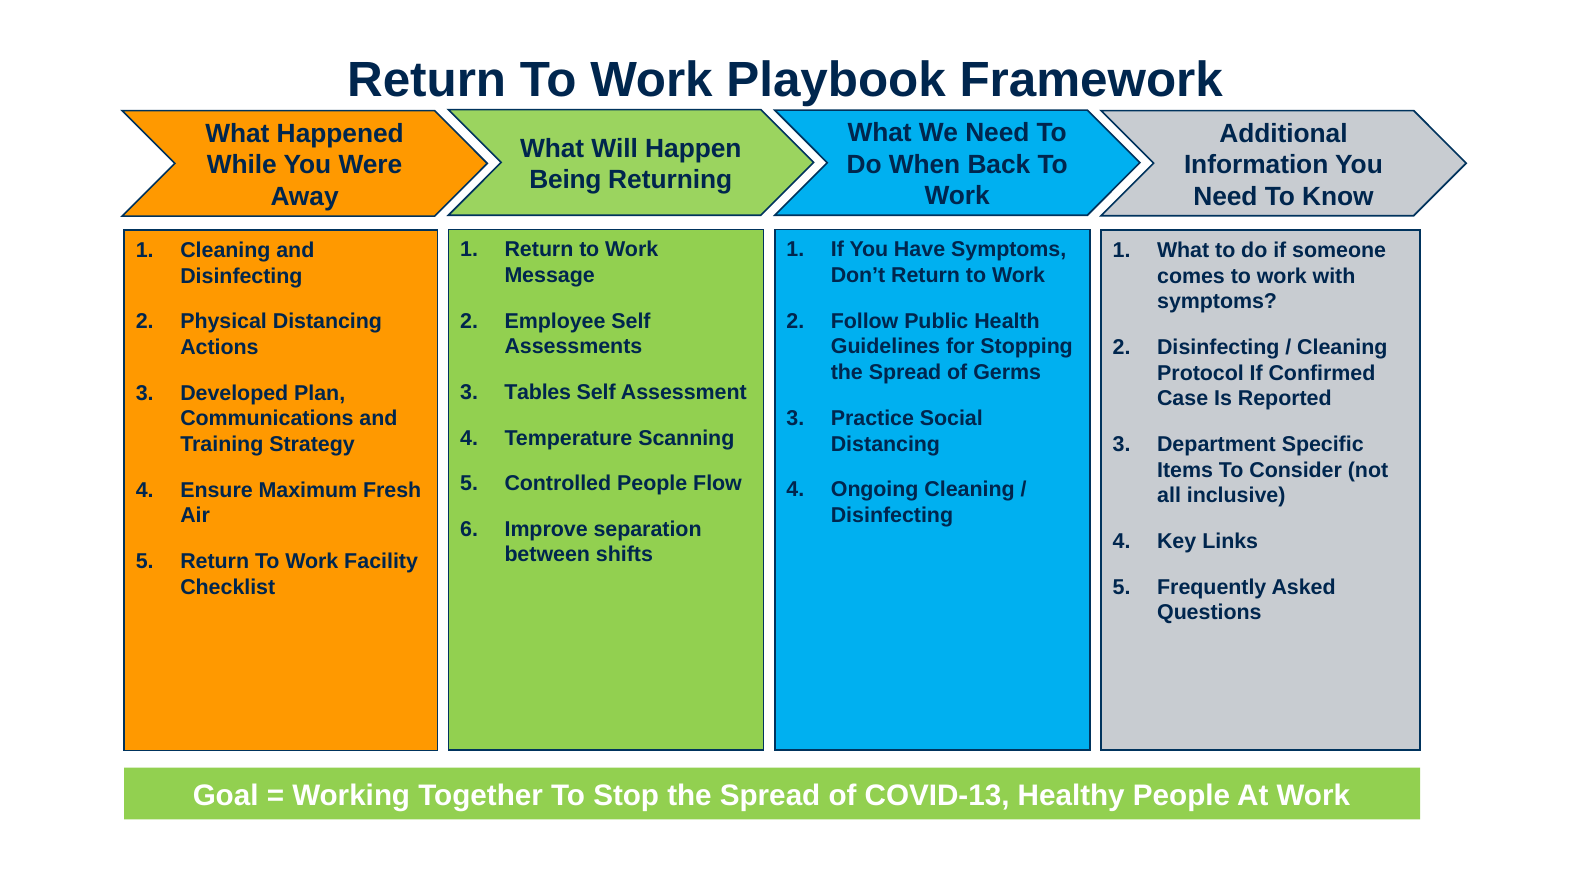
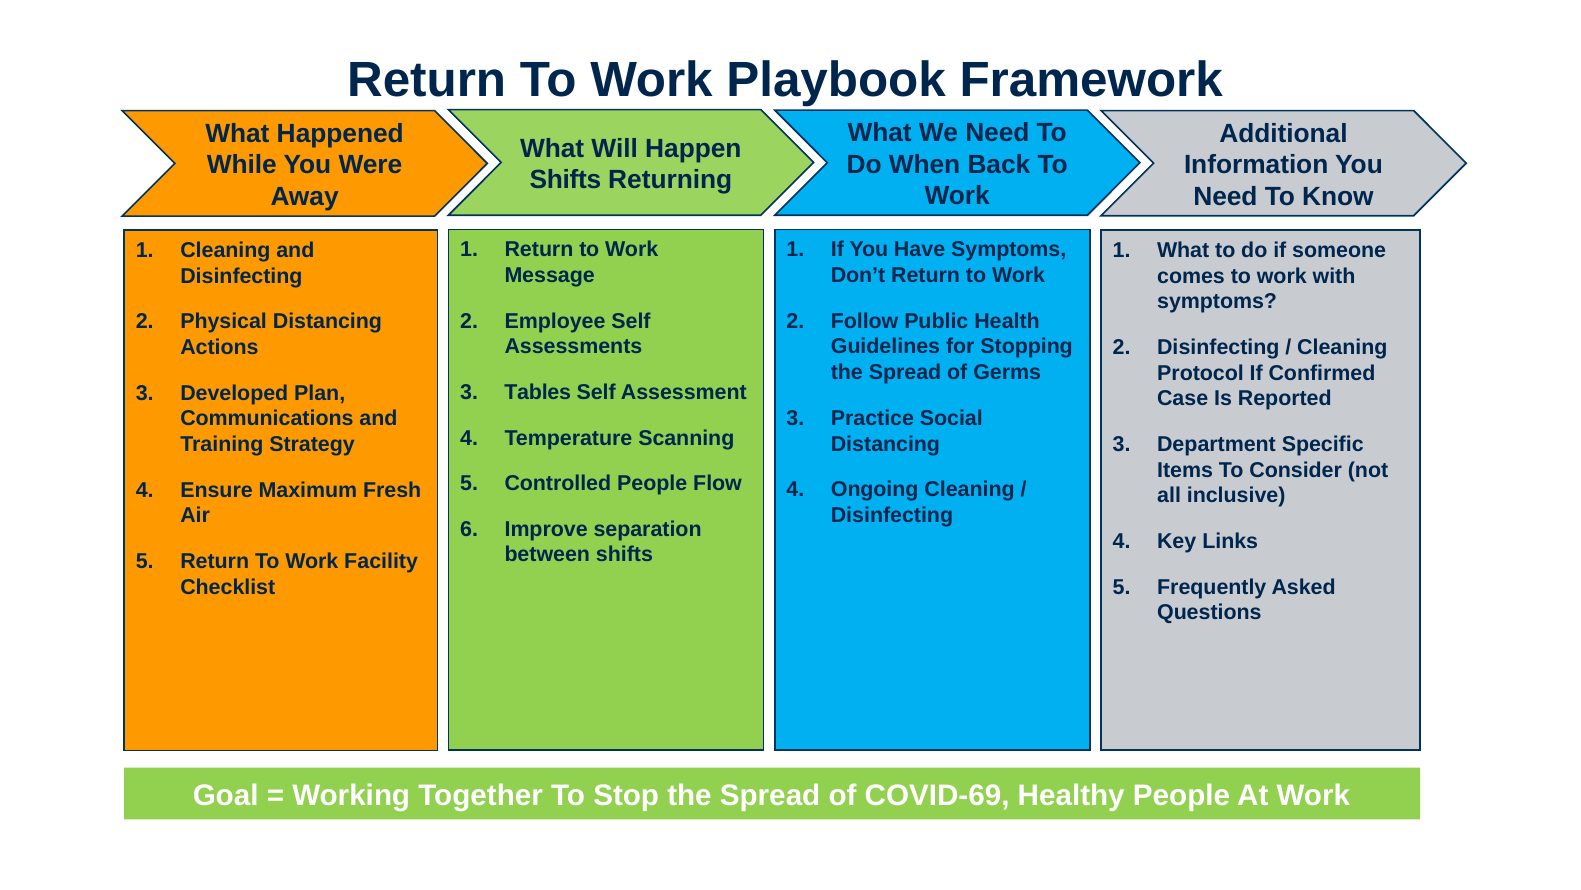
Being: Being -> Shifts (565, 180)
COVID-13: COVID-13 -> COVID-69 (937, 795)
